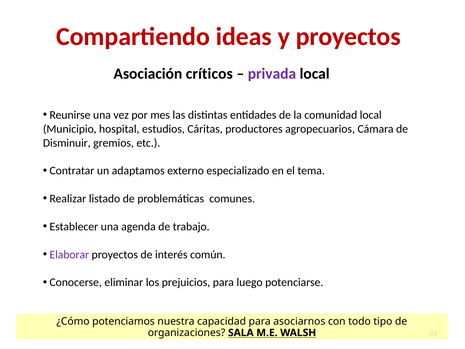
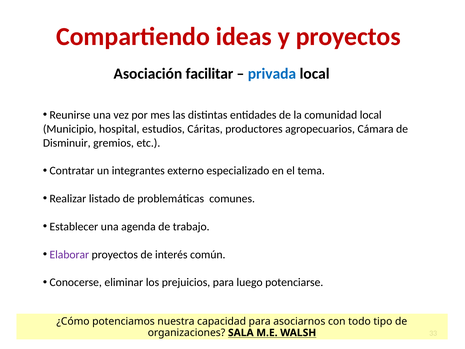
críticos: críticos -> facilitar (209, 74)
privada colour: purple -> blue (272, 74)
adaptamos: adaptamos -> integrantes (138, 171)
